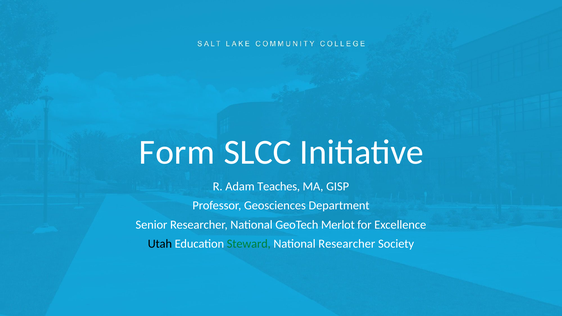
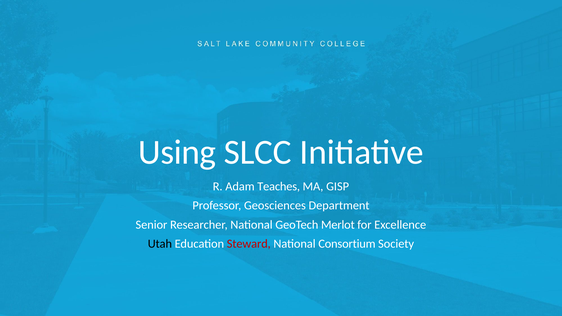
Form: Form -> Using (177, 152)
Steward colour: green -> red (249, 244)
National Researcher: Researcher -> Consortium (347, 244)
